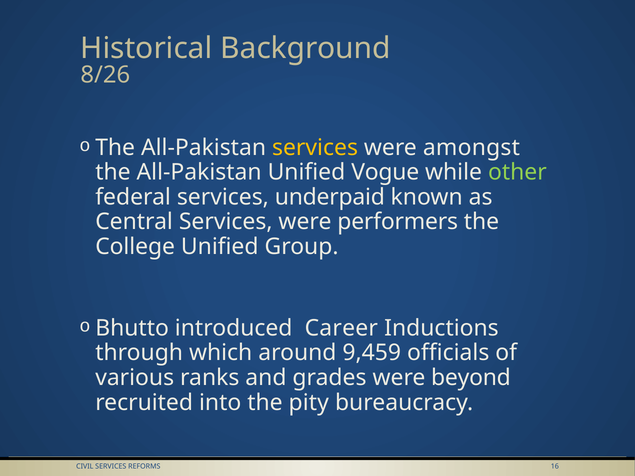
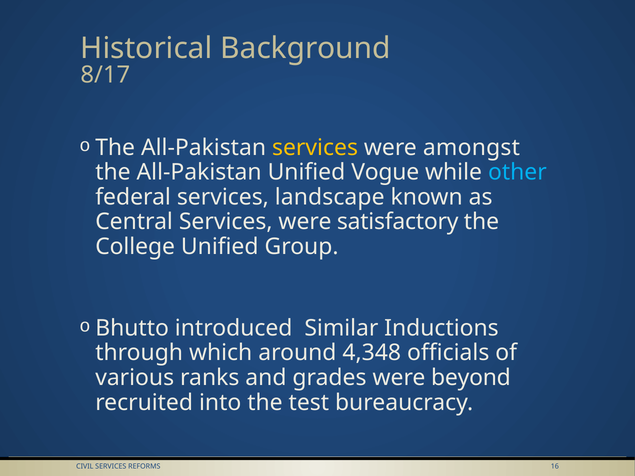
8/26: 8/26 -> 8/17 (105, 75)
other colour: light green -> light blue (517, 172)
underpaid: underpaid -> landscape (330, 197)
performers: performers -> satisfactory (398, 222)
Career: Career -> Similar (341, 328)
9,459: 9,459 -> 4,348 (372, 353)
pity: pity -> test (309, 403)
